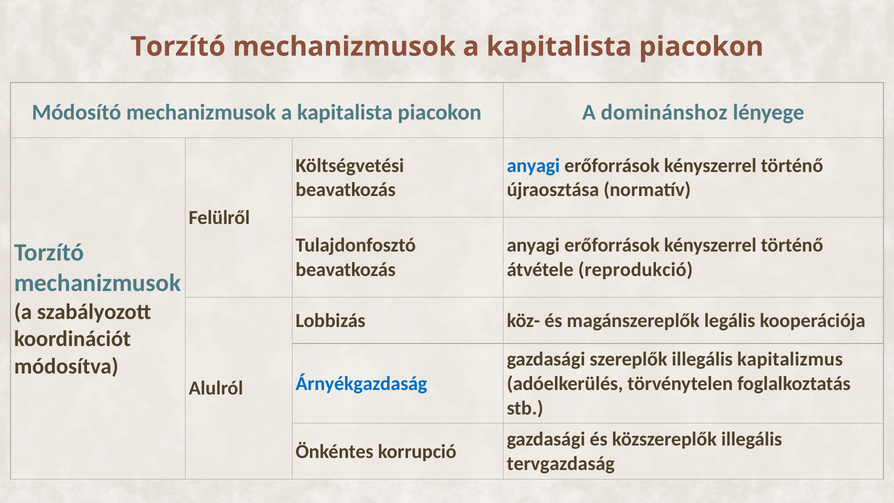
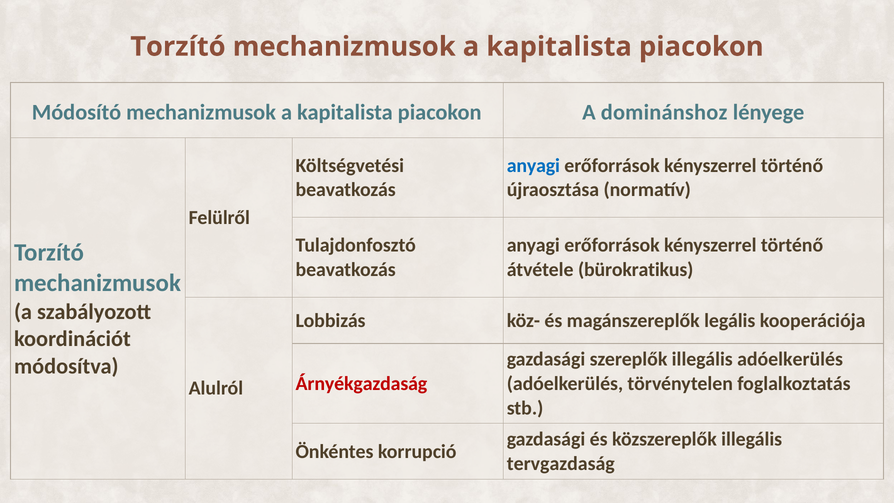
reprodukció: reprodukció -> bürokratikus (636, 270)
illegális kapitalizmus: kapitalizmus -> adóelkerülés (790, 359)
Árnyékgazdaság colour: blue -> red (361, 384)
